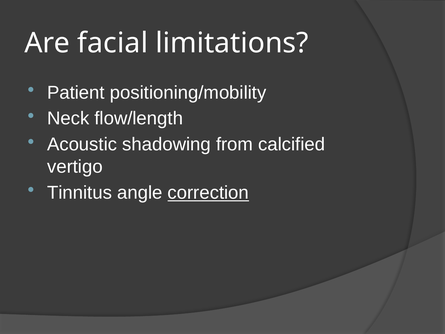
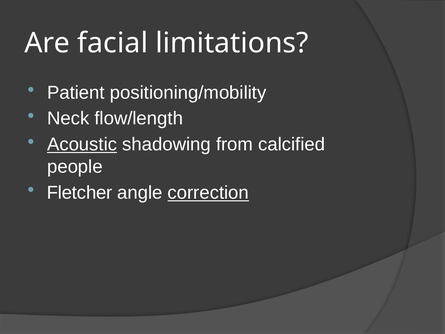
Acoustic underline: none -> present (82, 144)
vertigo: vertigo -> people (75, 167)
Tinnitus: Tinnitus -> Fletcher (80, 193)
